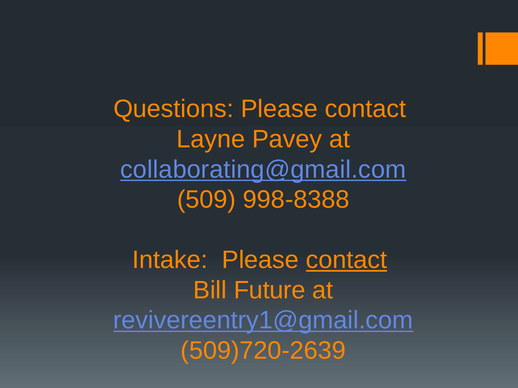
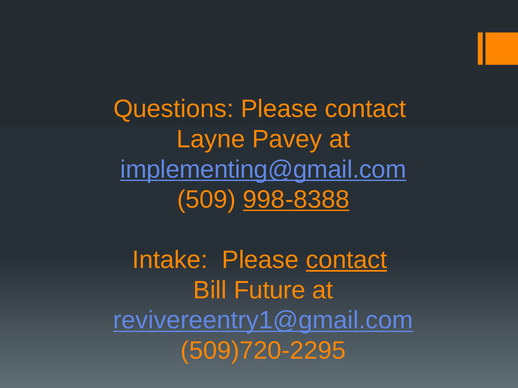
collaborating@gmail.com: collaborating@gmail.com -> implementing@gmail.com (263, 170)
998-8388 underline: none -> present (296, 200)
509)720-2639: 509)720-2639 -> 509)720-2295 (263, 351)
